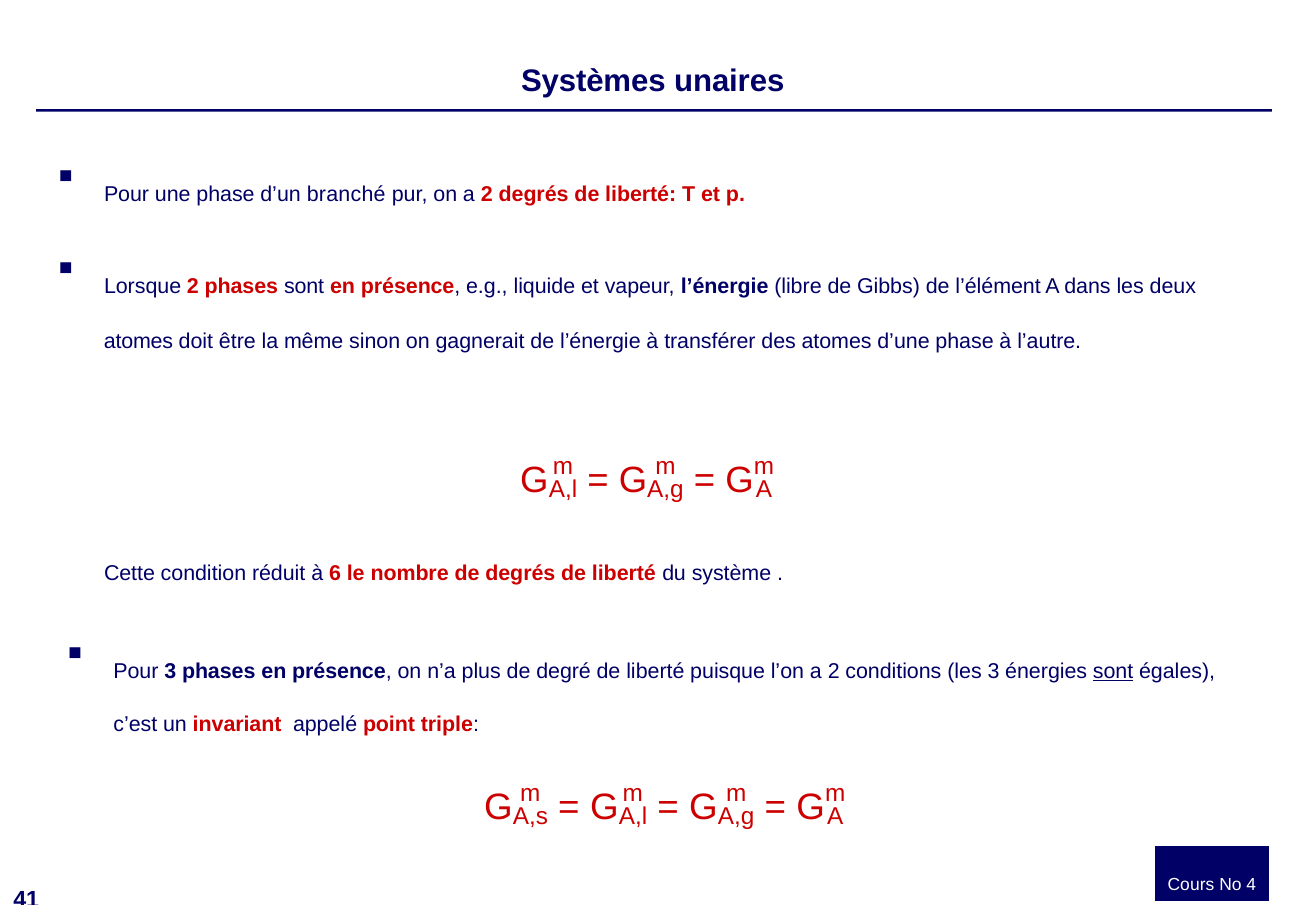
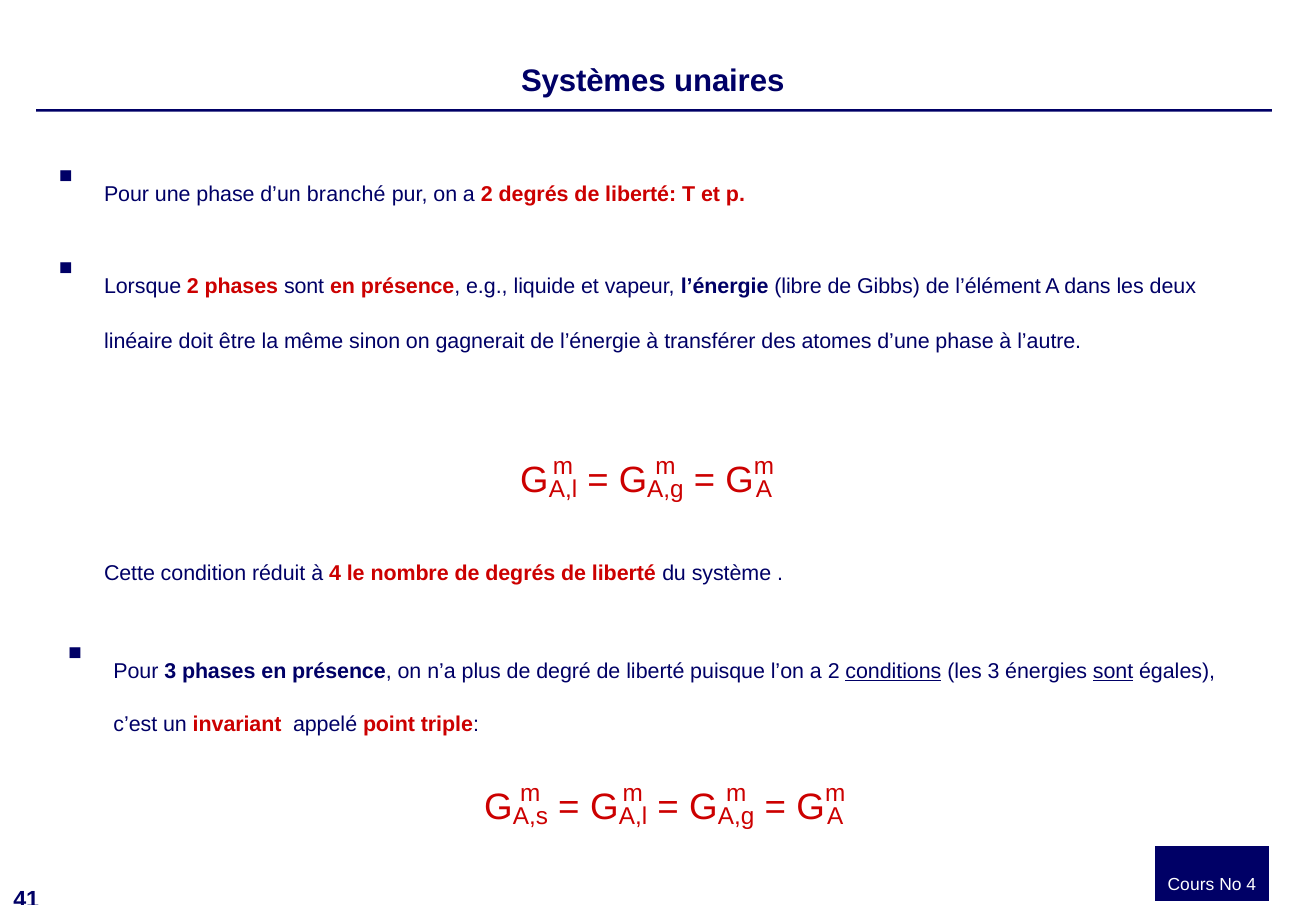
atomes: atomes -> linéaire (138, 342)
à 6: 6 -> 4 (335, 573)
conditions underline: none -> present (893, 672)
